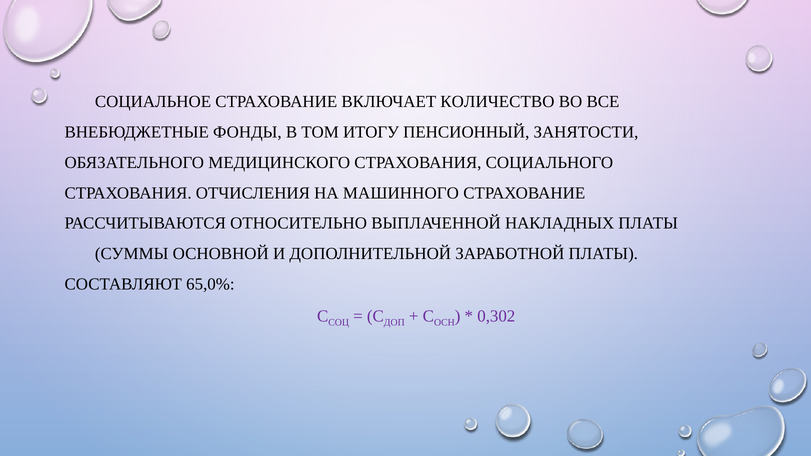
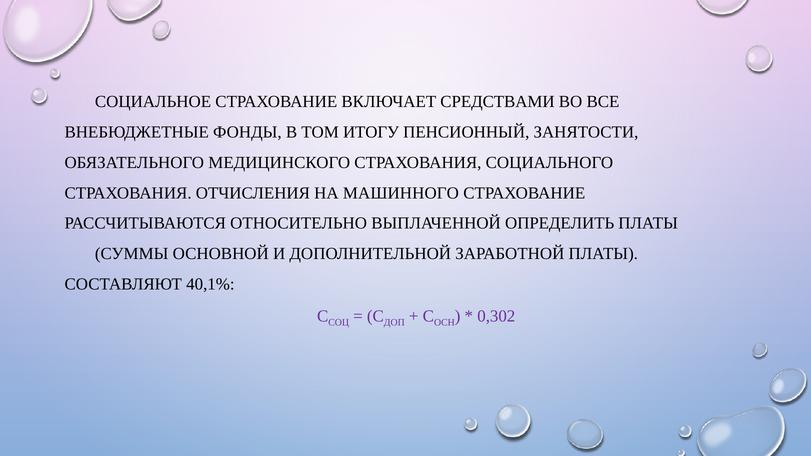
КОЛИЧЕСТВО: КОЛИЧЕСТВО -> СРЕДСТВАМИ (498, 102)
НАКЛАДНЫХ: НАКЛАДНЫХ -> ОПРЕДЕЛИТЬ (560, 223)
65,0%: 65,0% -> 40,1% (210, 284)
